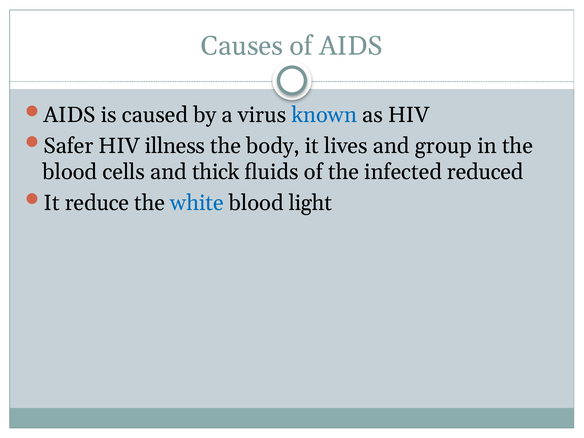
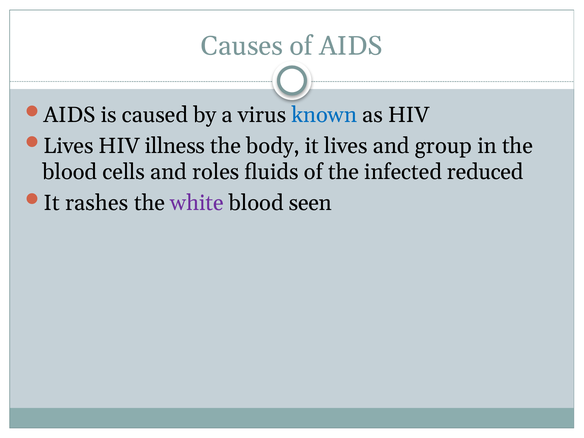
Safer: Safer -> Lives (69, 146)
thick: thick -> roles (216, 172)
reduce: reduce -> rashes (97, 203)
white colour: blue -> purple (197, 203)
light: light -> seen (310, 203)
